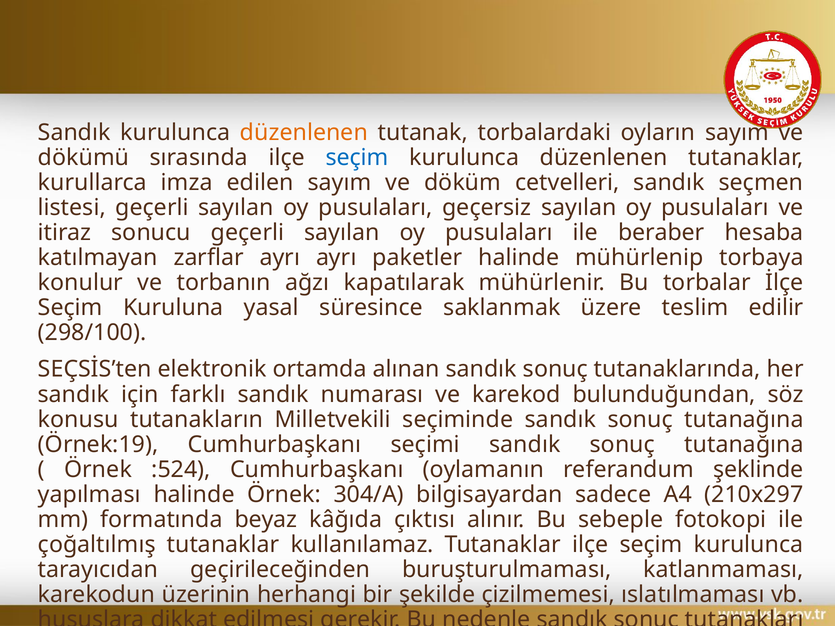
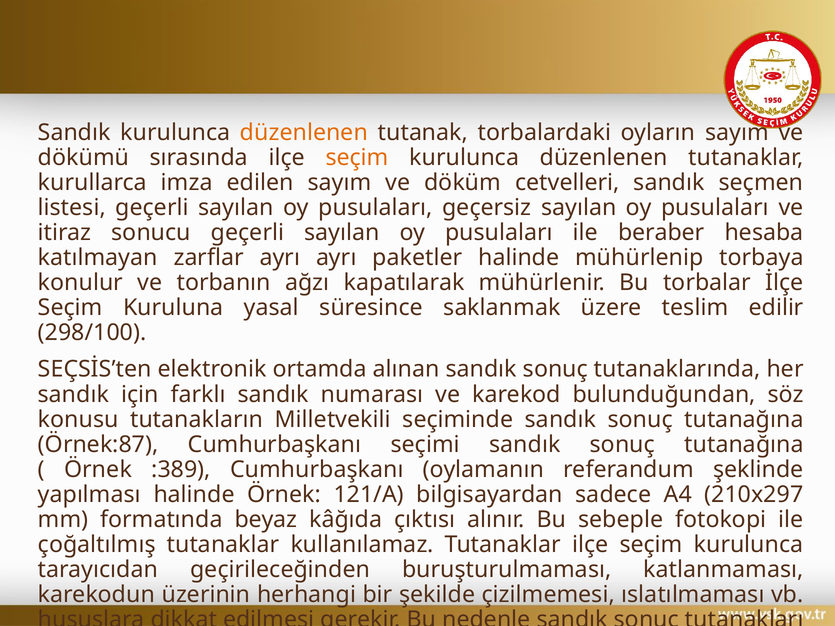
seçim colour: blue -> orange (357, 157)
Örnek:19: Örnek:19 -> Örnek:87 (98, 445)
:524: :524 -> :389 (181, 470)
304/A: 304/A -> 121/A (369, 495)
